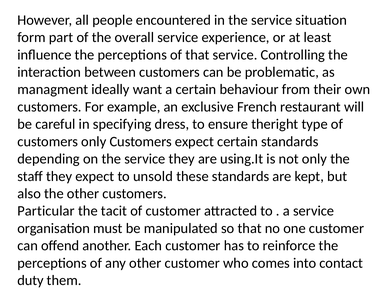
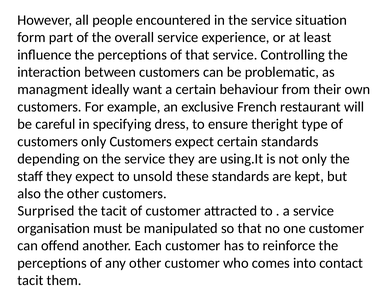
Particular: Particular -> Surprised (46, 211)
duty: duty -> tacit (30, 280)
